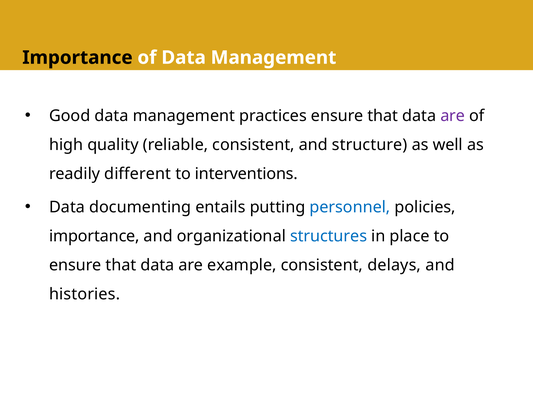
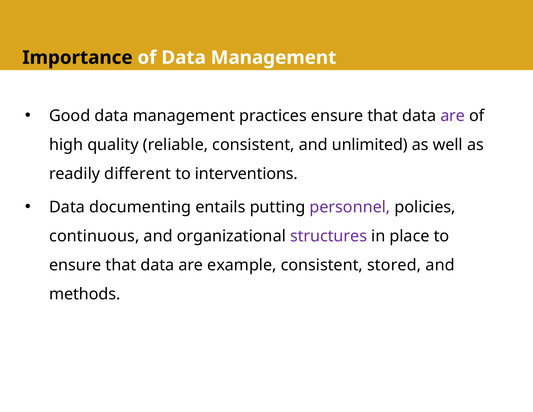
structure: structure -> unlimited (370, 145)
personnel colour: blue -> purple (350, 207)
importance: importance -> continuous (94, 236)
structures colour: blue -> purple (329, 236)
delays: delays -> stored (394, 265)
histories: histories -> methods (85, 294)
